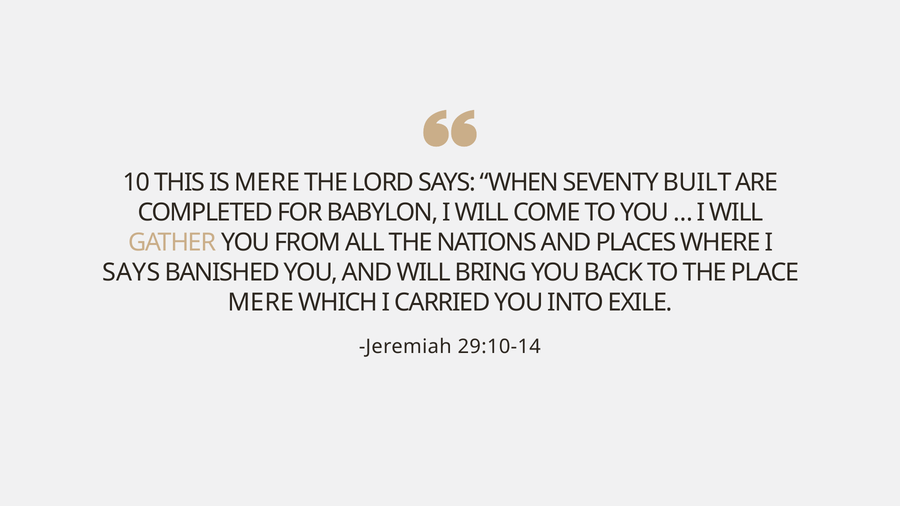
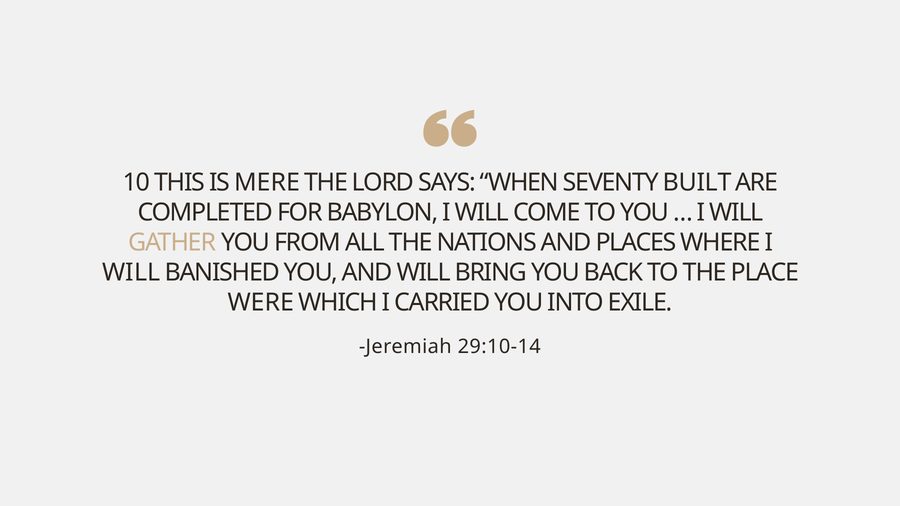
SAYS: SAYS -> WILL (131, 273)
MERE: MERE -> WERE (261, 303)
